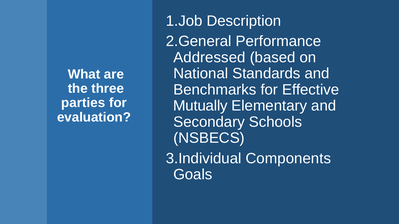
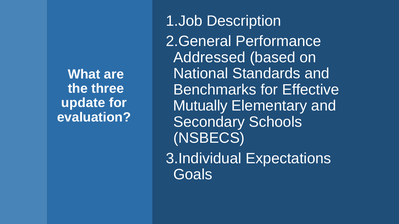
parties: parties -> update (83, 103)
Components: Components -> Expectations (288, 159)
